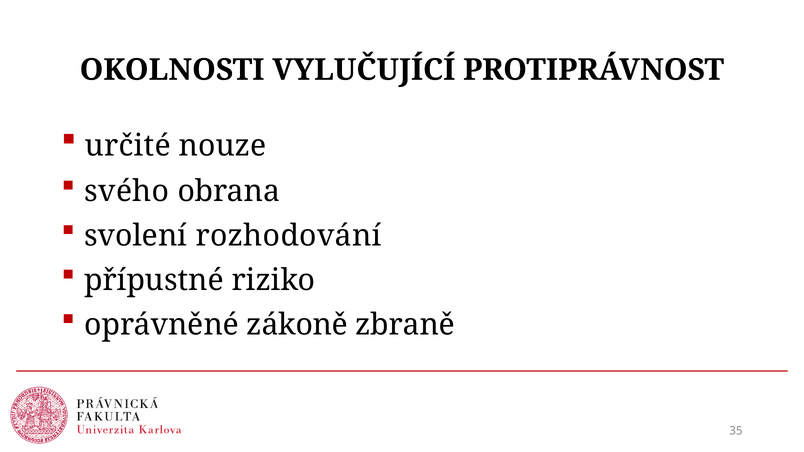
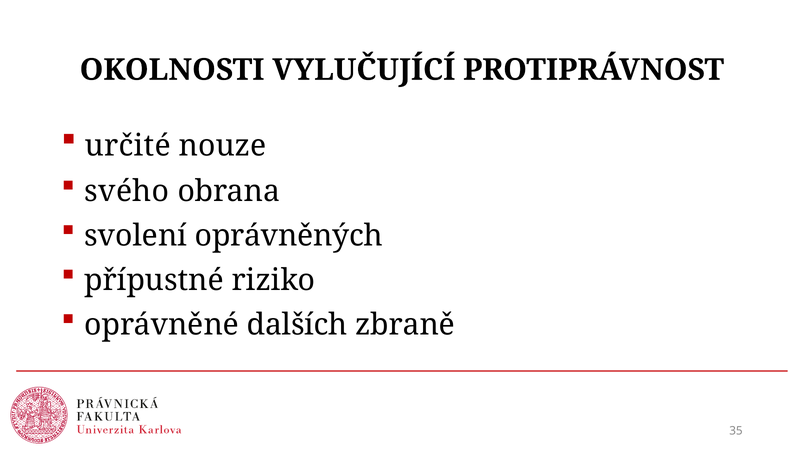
rozhodování: rozhodování -> oprávněných (289, 236)
zákoně: zákoně -> dalších (297, 325)
